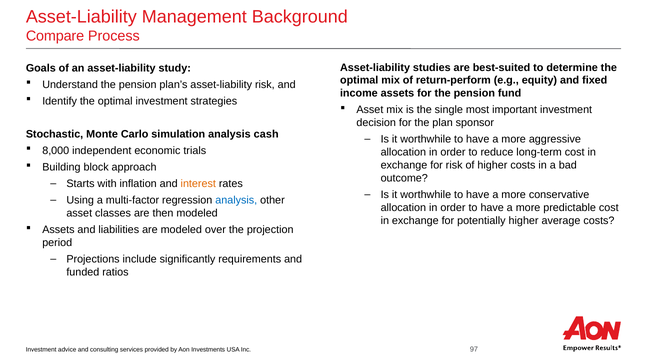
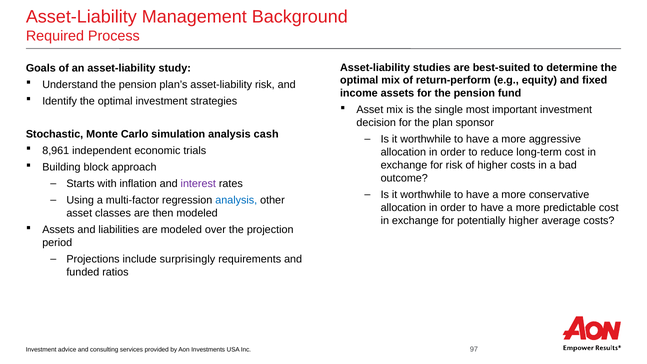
Compare: Compare -> Required (55, 36)
8,000: 8,000 -> 8,961 (56, 151)
interest colour: orange -> purple (198, 184)
significantly: significantly -> surprisingly (187, 259)
